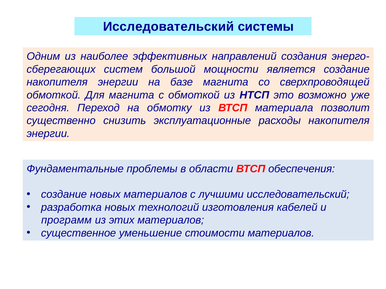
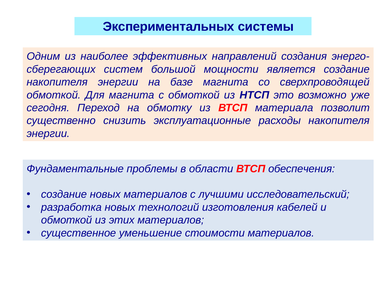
Исследовательский: Исследовательский -> Экспериментальных (169, 27)
программ: программ -> обмоткой (67, 221)
